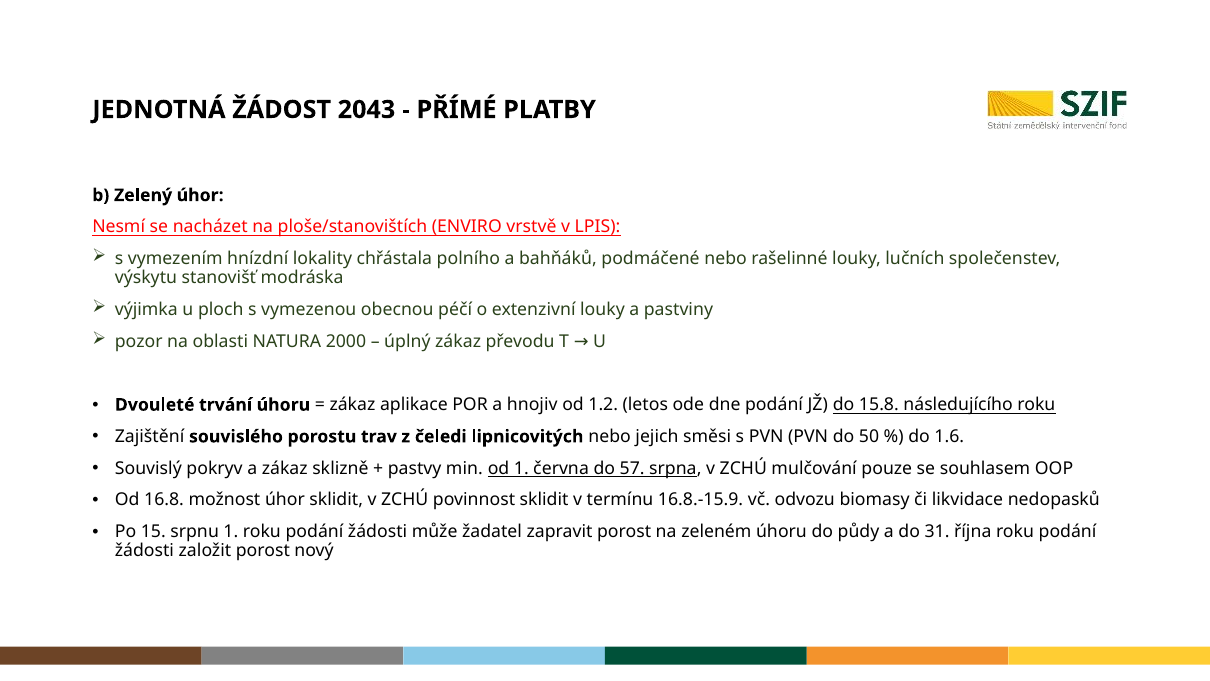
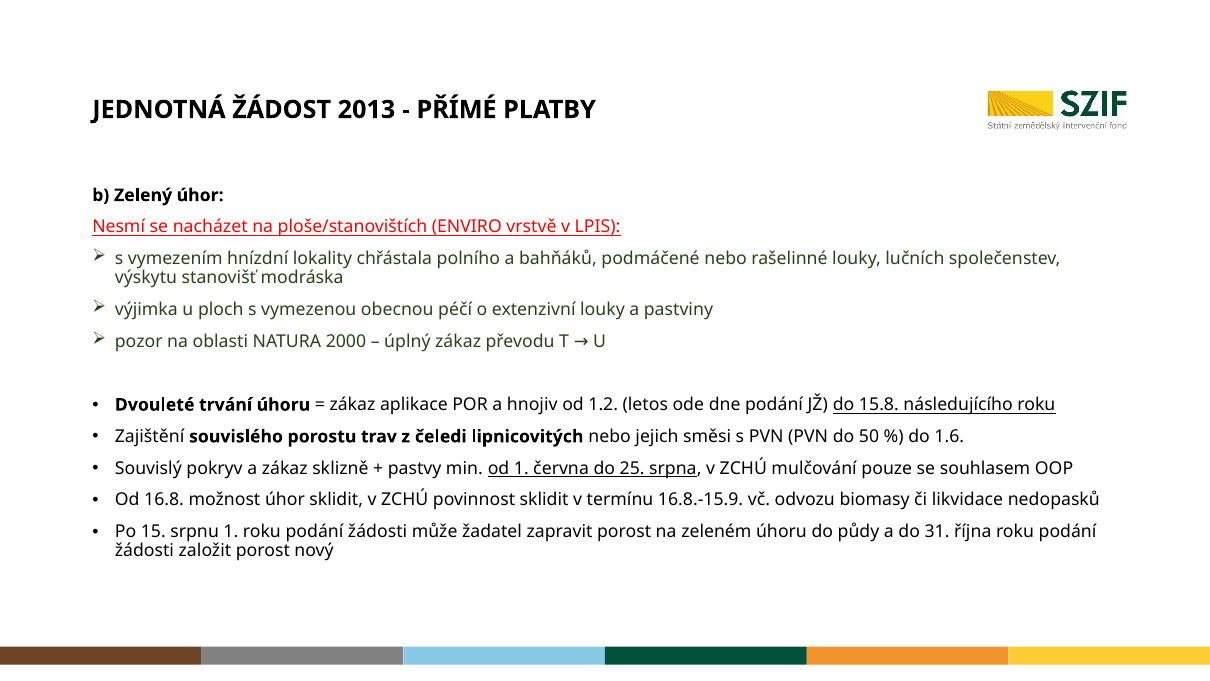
2043: 2043 -> 2013 (366, 110)
57: 57 -> 25 (632, 468)
